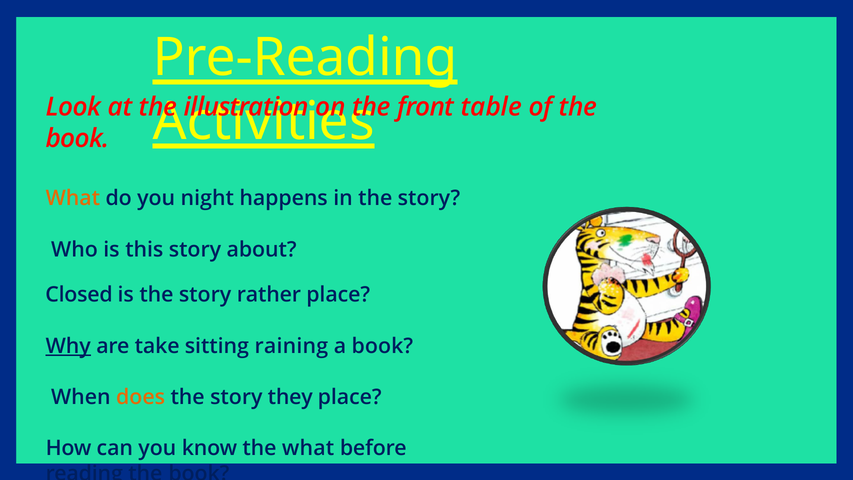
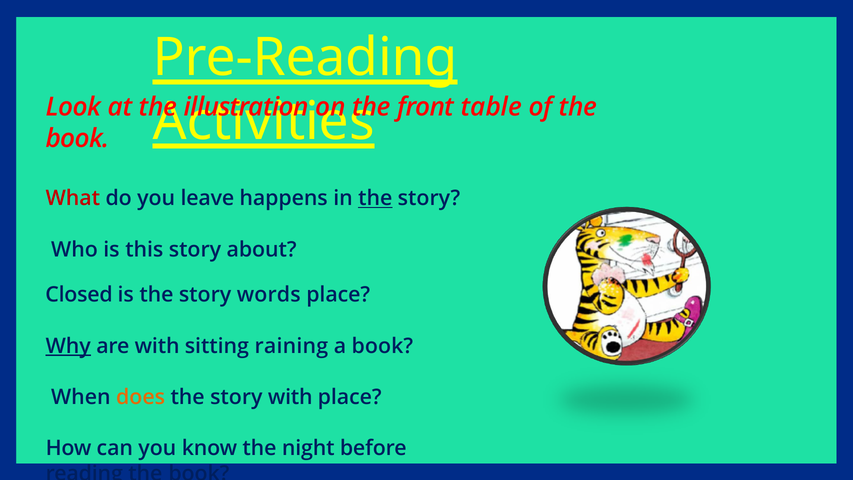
What colour: orange -> red (73, 198)
night: night -> leave (207, 198)
the underline: none -> present (375, 198)
rather: rather -> words (269, 295)
are take: take -> with (157, 346)
story they: they -> with (290, 397)
the what: what -> night (308, 448)
